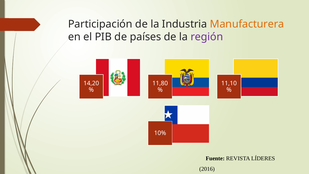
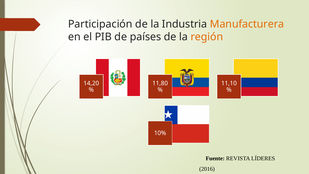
región colour: purple -> orange (207, 37)
